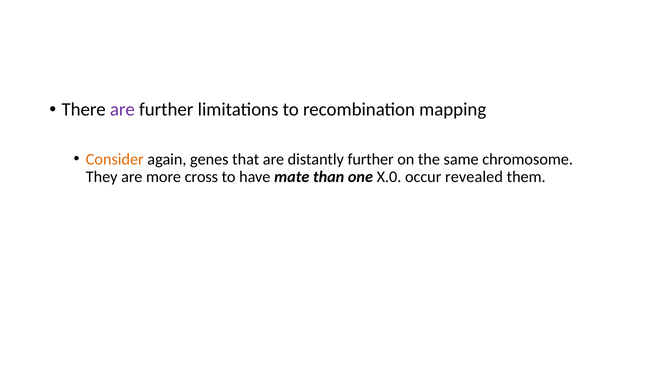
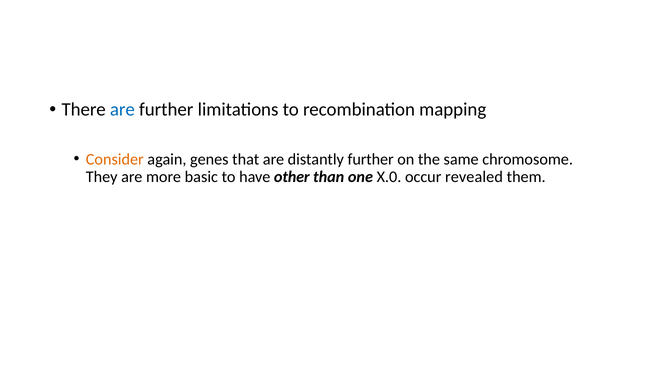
are colour: purple -> blue (122, 110)
cross: cross -> basic (201, 177)
mate: mate -> other (292, 177)
